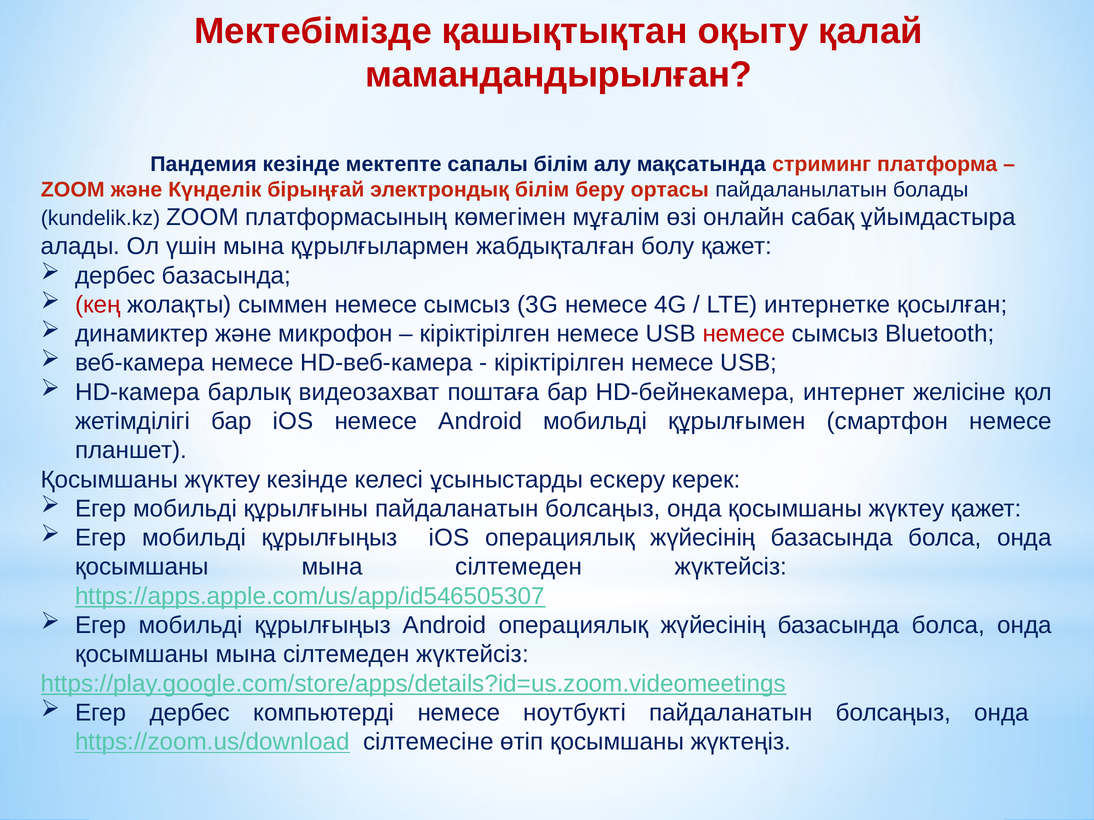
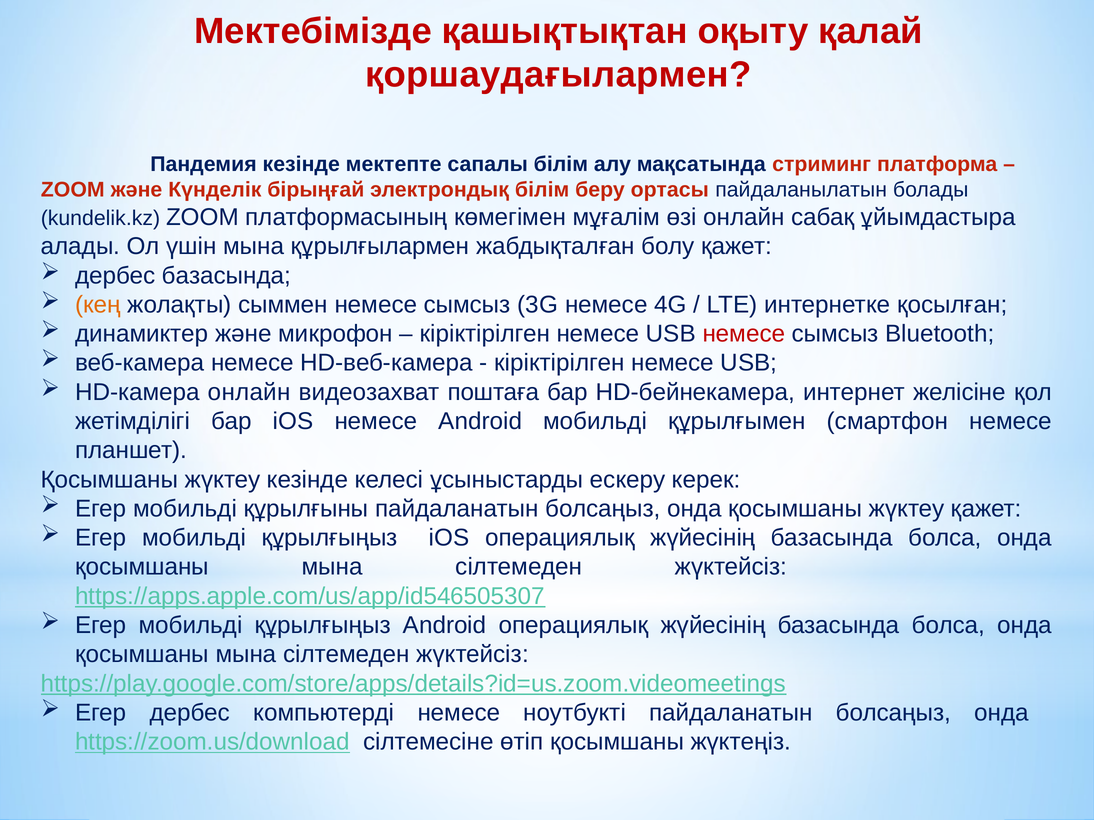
мамандандырылған: мамандандырылған -> қоршаудағылармен (558, 75)
кең colour: red -> orange (98, 305)
HD-камера барлық: барлық -> онлайн (249, 392)
